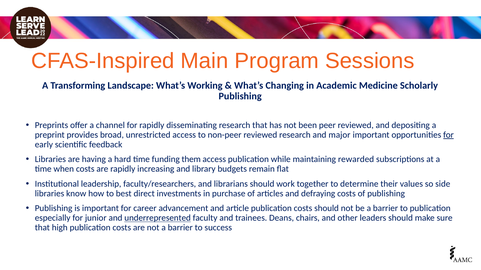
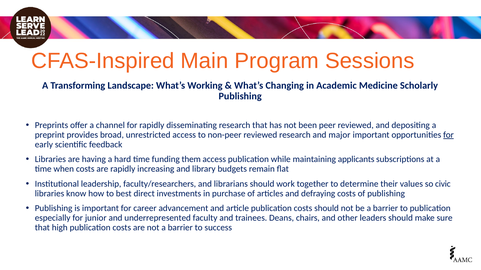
rewarded: rewarded -> applicants (356, 160)
side: side -> civic (443, 184)
underrepresented underline: present -> none (158, 218)
